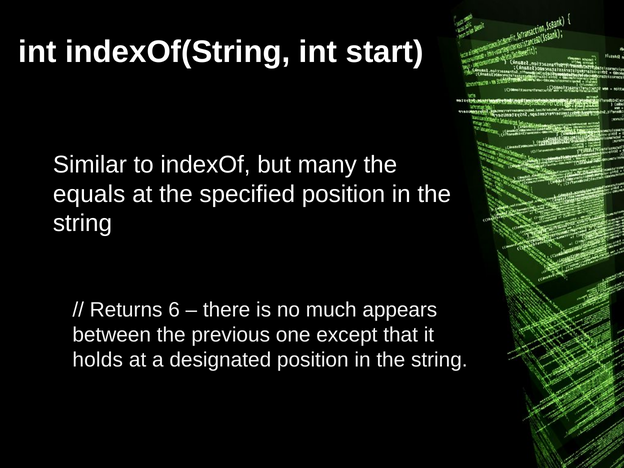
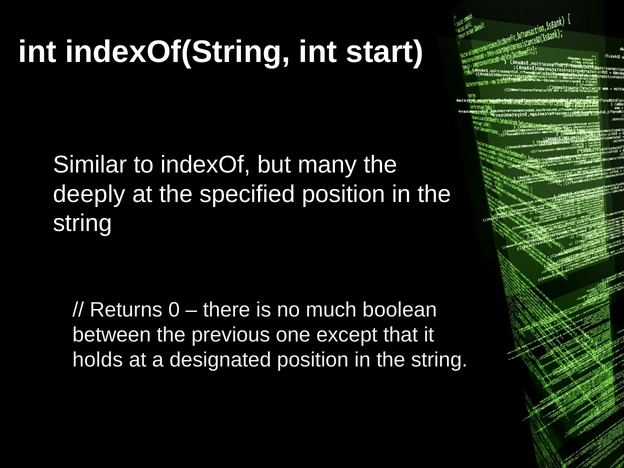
equals: equals -> deeply (89, 194)
6: 6 -> 0 (174, 310)
appears: appears -> boolean (400, 310)
